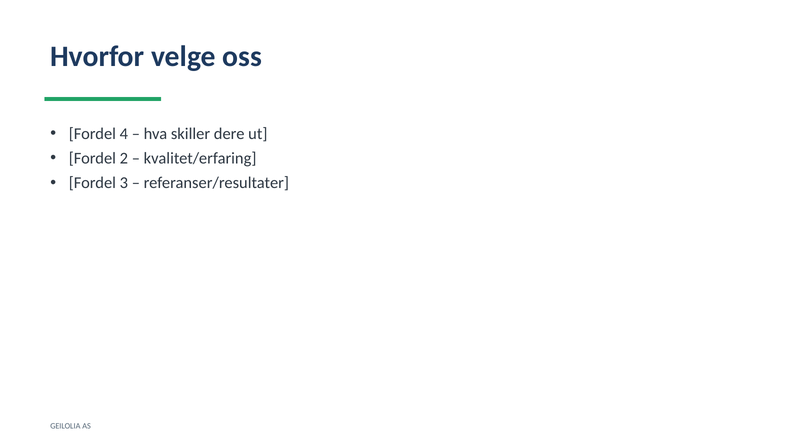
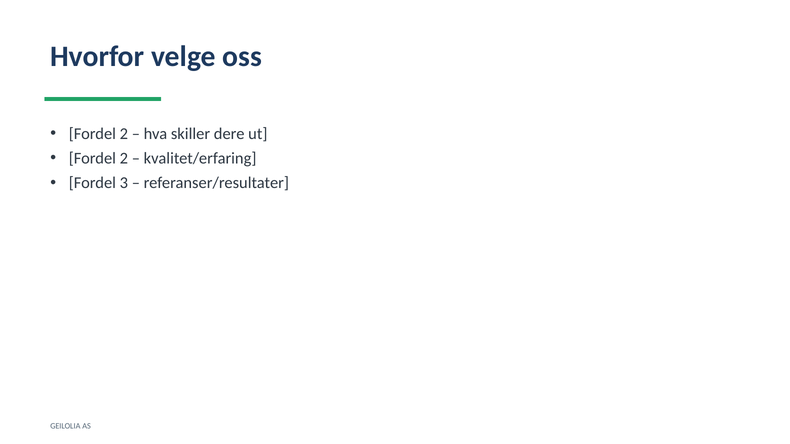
4: 4 -> 2 (124, 134)
